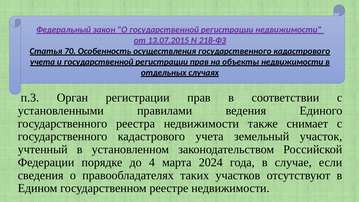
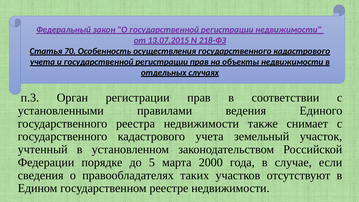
4: 4 -> 5 (152, 162)
2024: 2024 -> 2000 (211, 162)
